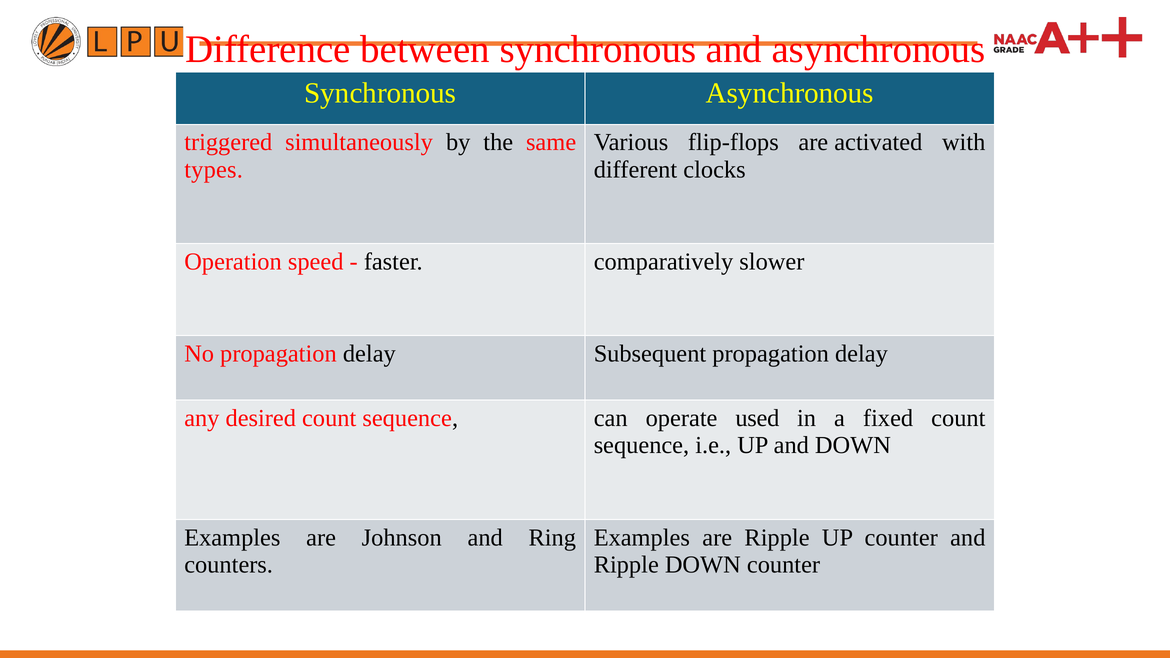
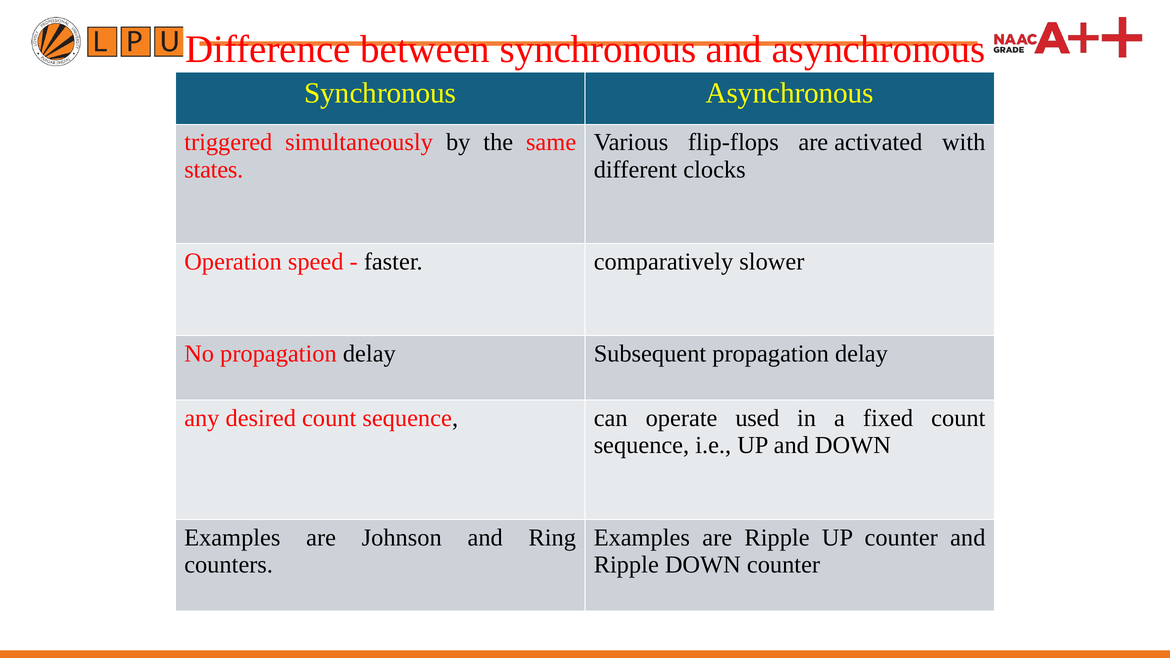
types: types -> states (214, 169)
